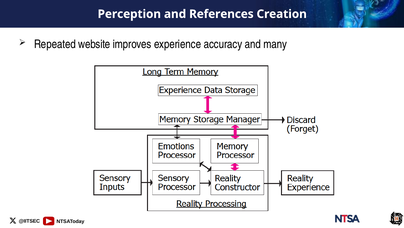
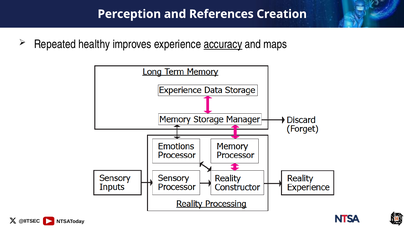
website: website -> healthy (94, 44)
accuracy underline: none -> present (223, 44)
many: many -> maps (275, 44)
